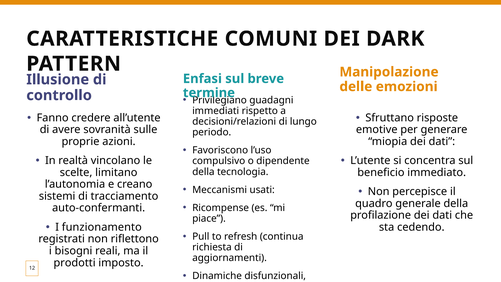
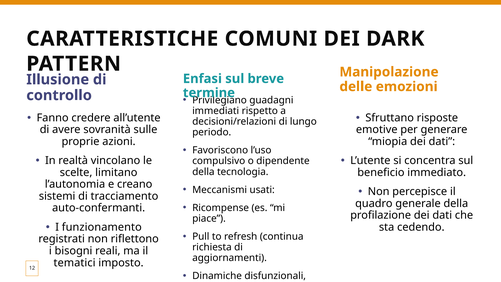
prodotti: prodotti -> tematici (75, 263)
